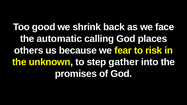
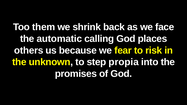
good: good -> them (44, 27)
gather: gather -> propia (124, 62)
